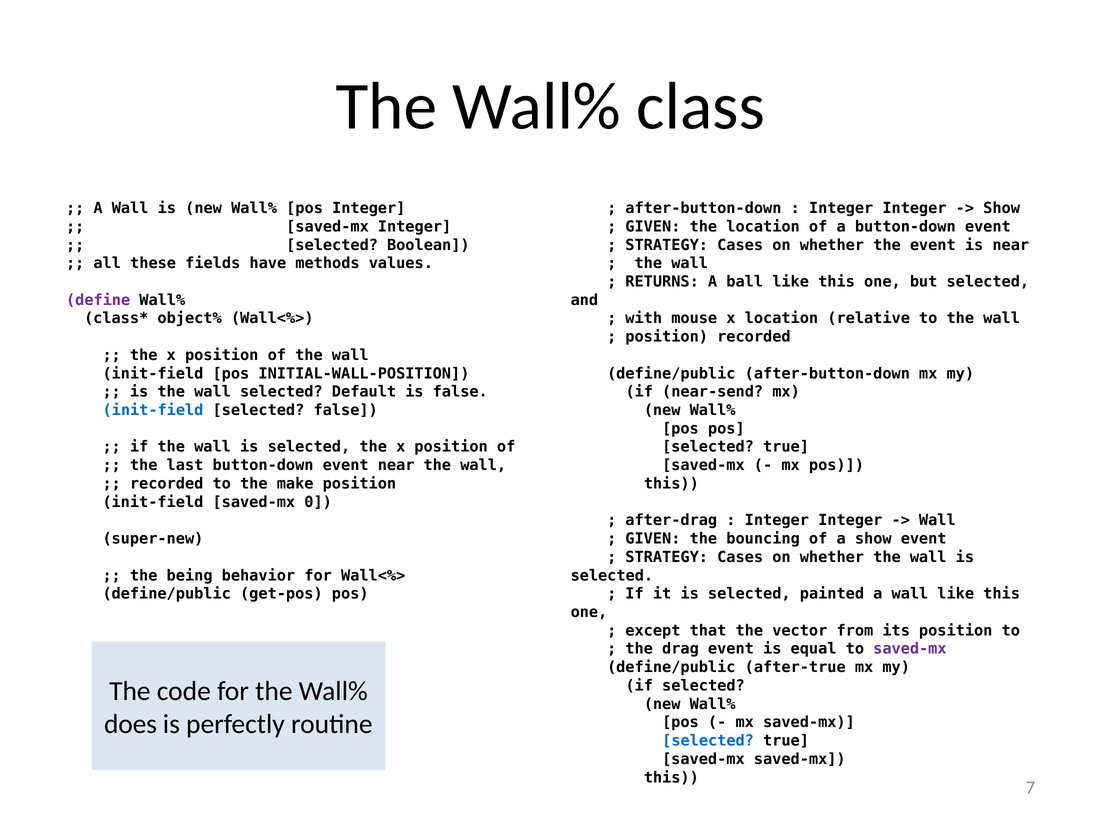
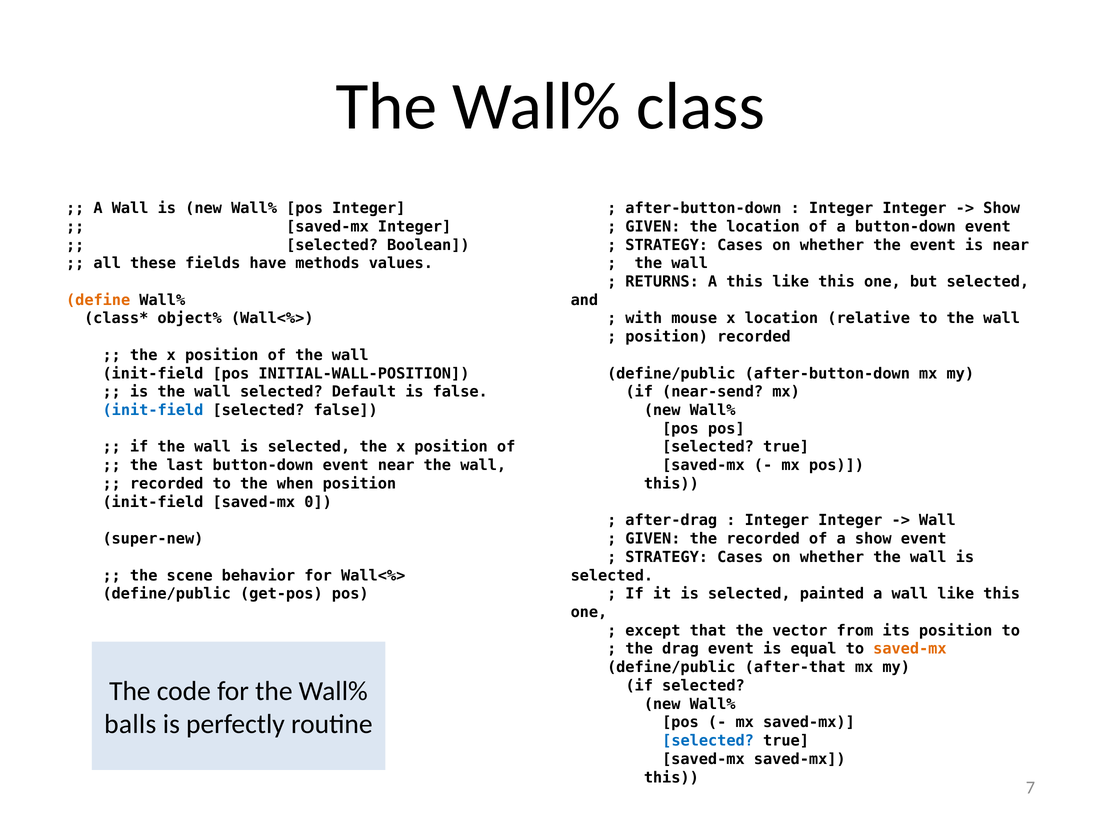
A ball: ball -> this (745, 282)
define colour: purple -> orange (98, 300)
make: make -> when (295, 484)
the bouncing: bouncing -> recorded (763, 539)
being: being -> scene (190, 576)
saved-mx colour: purple -> orange (910, 650)
after-true: after-true -> after-that (795, 668)
does: does -> balls (130, 725)
